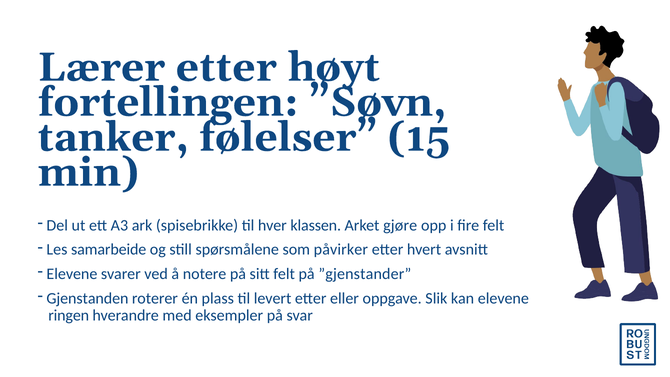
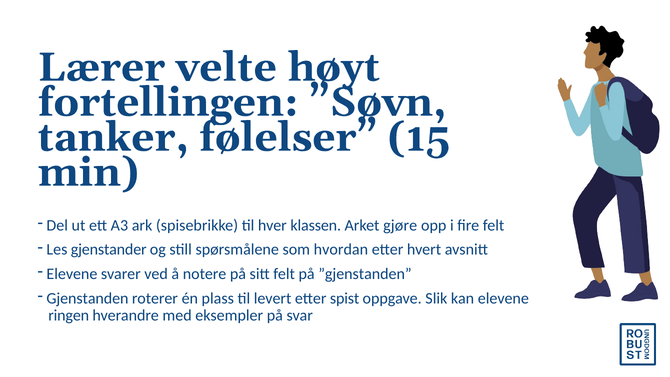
Lærer etter: etter -> velte (226, 67)
samarbeide: samarbeide -> gjenstander (109, 250)
påvirker: påvirker -> hvordan (341, 250)
”gjenstander: ”gjenstander -> ”gjenstanden (365, 274)
eller: eller -> spist (345, 298)
